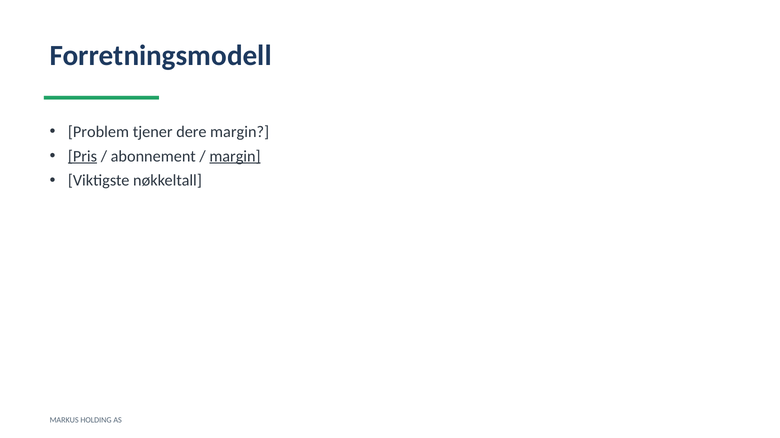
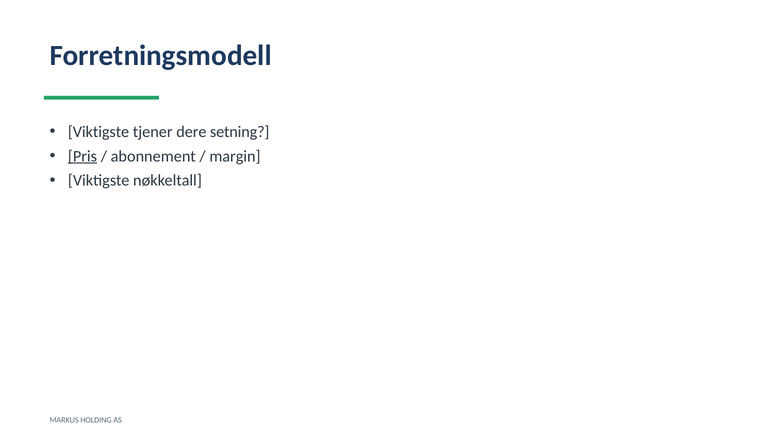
Problem: Problem -> Viktigste (99, 132)
dere margin: margin -> setning (240, 132)
margin underline: present -> none (235, 156)
